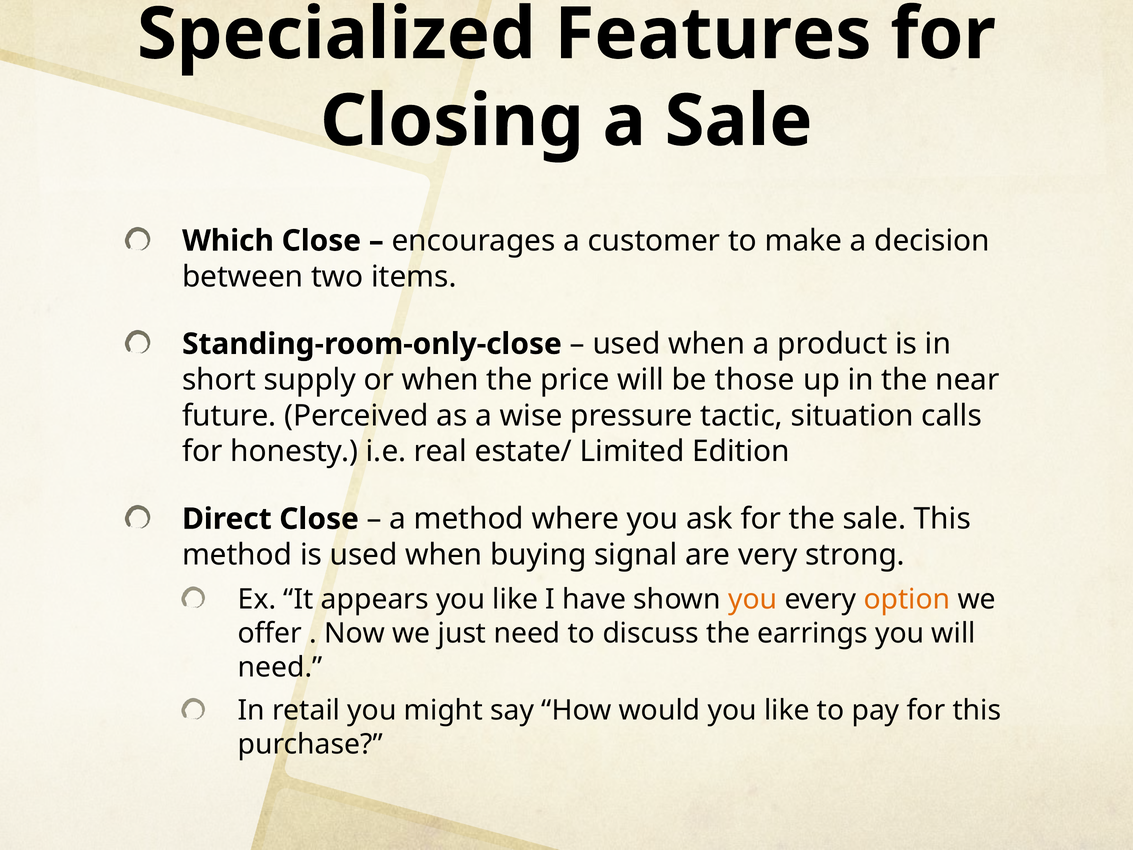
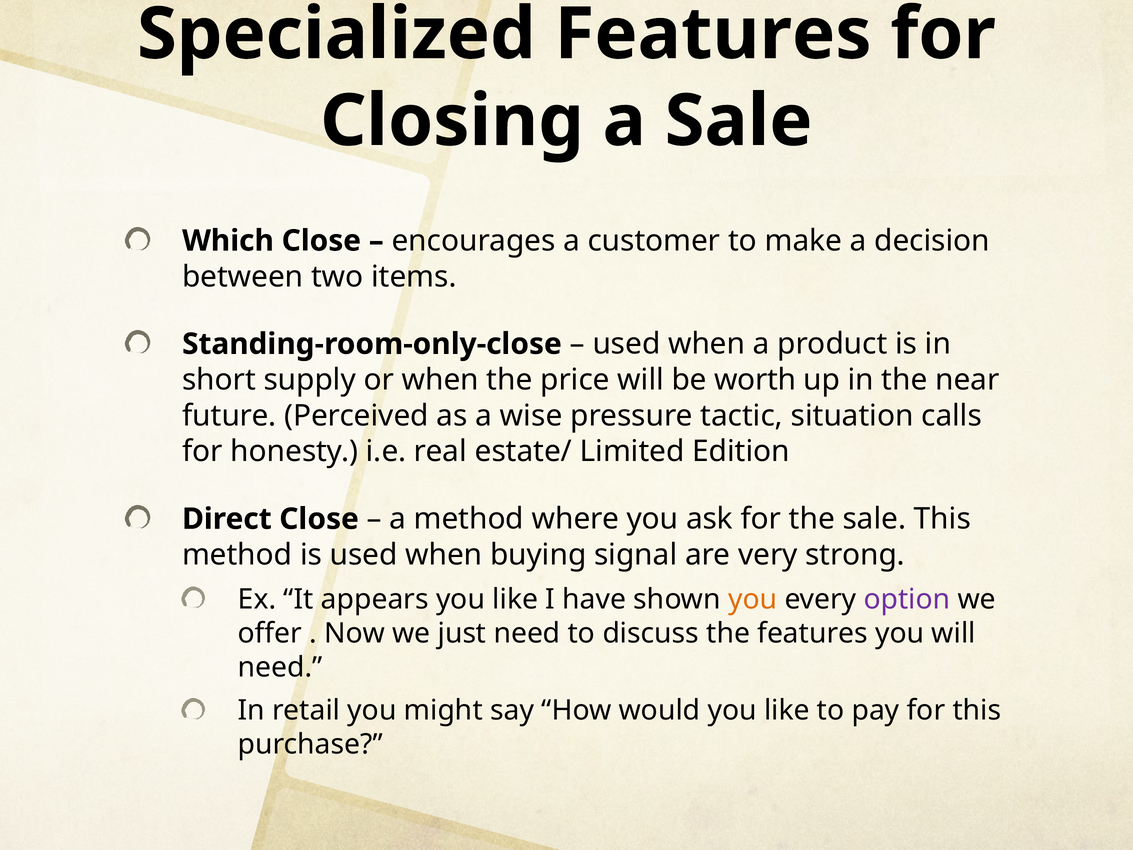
those: those -> worth (755, 380)
option colour: orange -> purple (907, 599)
the earrings: earrings -> features (813, 633)
